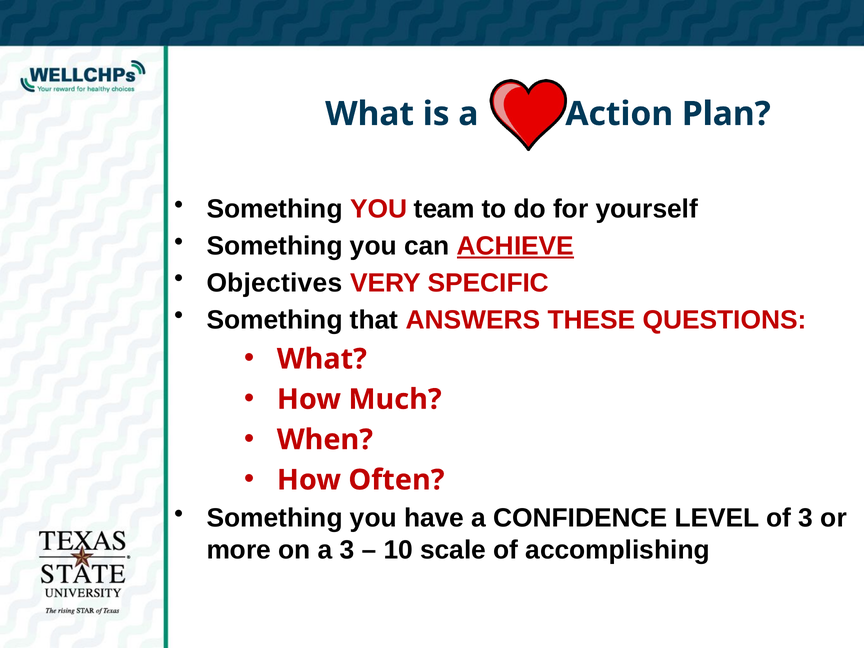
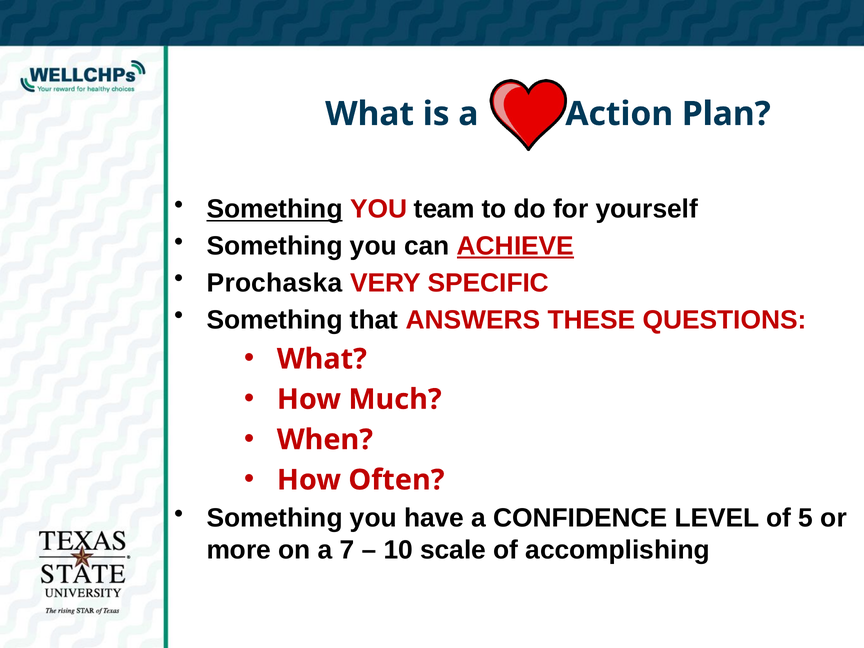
Something underline: none -> present (275, 209)
Objectives: Objectives -> Prochaska (274, 283)
of 3: 3 -> 5 (806, 518)
a 3: 3 -> 7 (347, 550)
